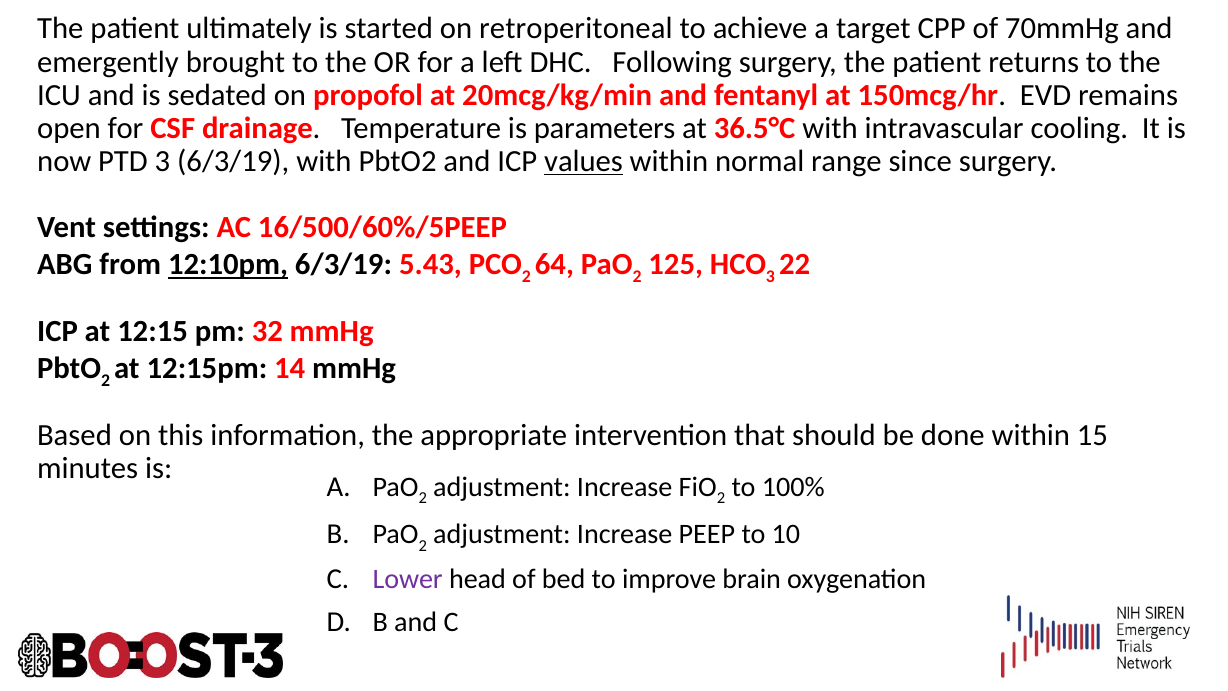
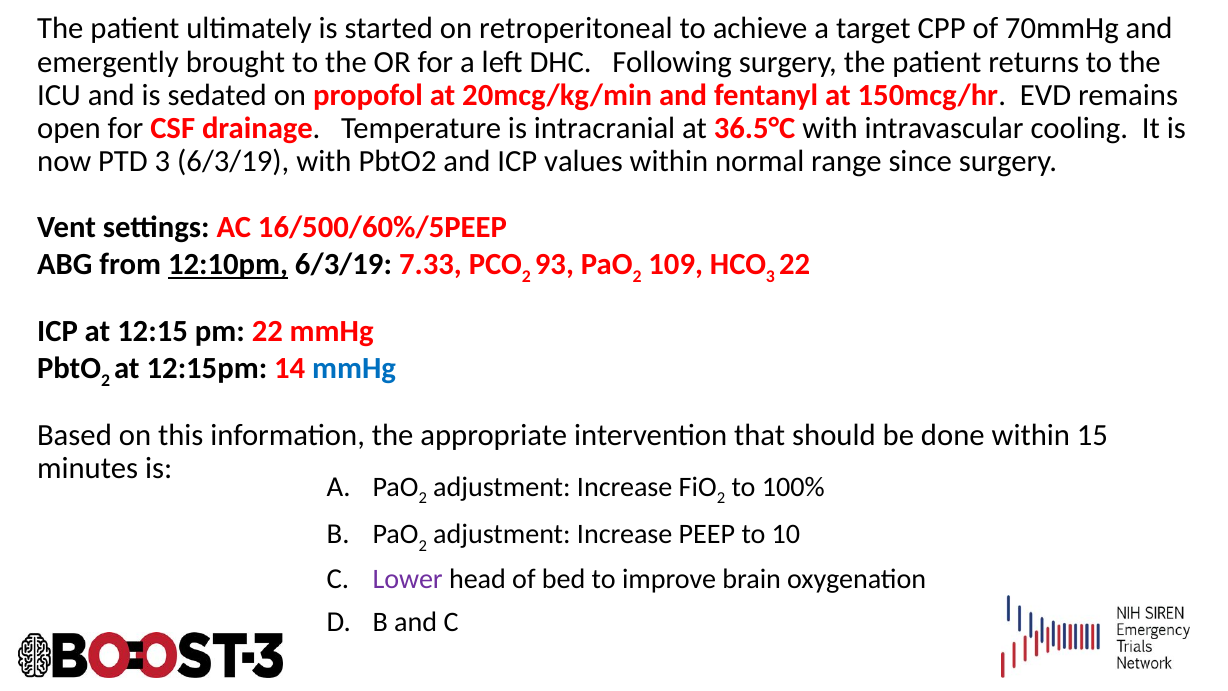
parameters: parameters -> intracranial (605, 128)
values underline: present -> none (584, 161)
5.43: 5.43 -> 7.33 (430, 264)
64: 64 -> 93 (554, 264)
125: 125 -> 109 (676, 264)
pm 32: 32 -> 22 (267, 332)
mmHg colour: black -> blue (354, 368)
